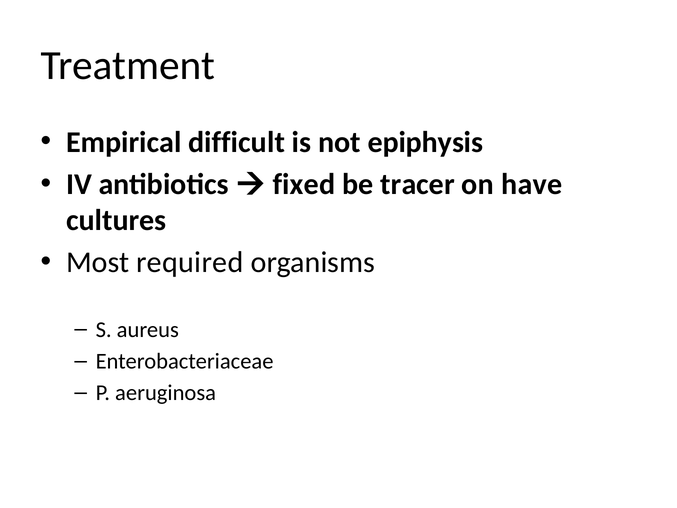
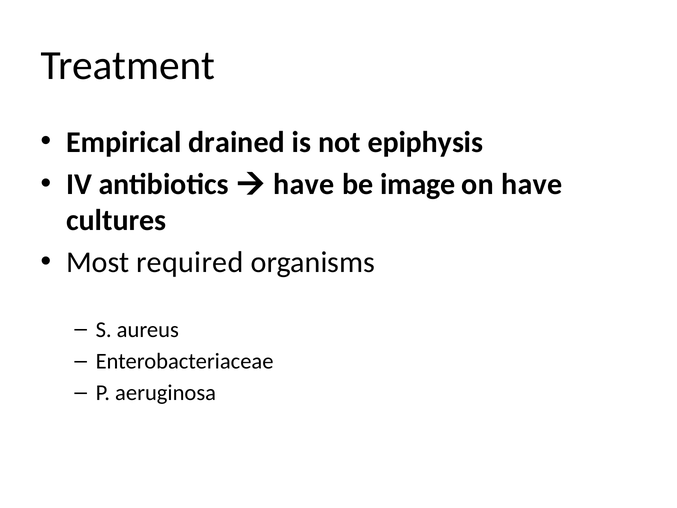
difficult: difficult -> drained (237, 142)
fixed: fixed -> have (304, 184)
tracer: tracer -> image (418, 184)
